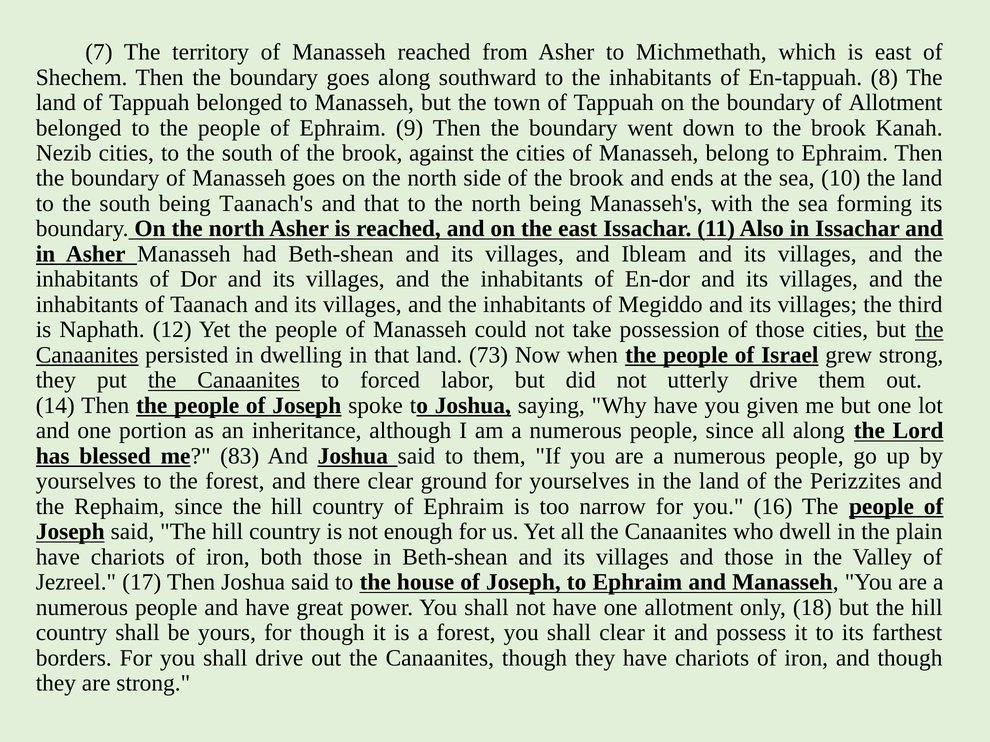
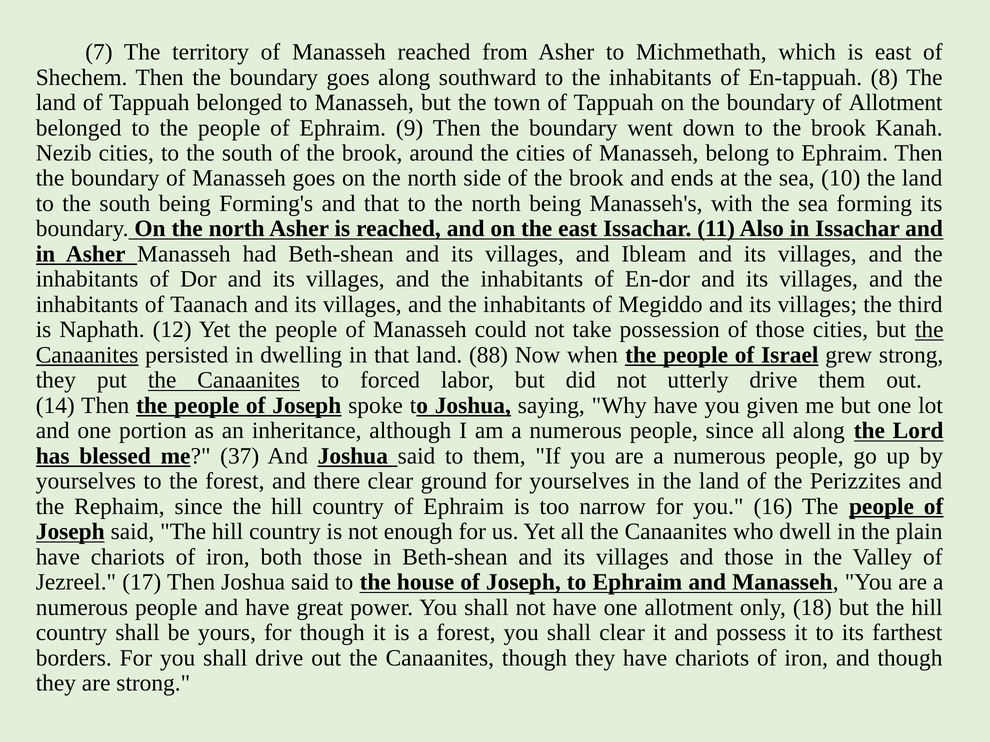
against: against -> around (441, 153)
Taanach's: Taanach's -> Forming's (266, 204)
73: 73 -> 88 (489, 355)
83: 83 -> 37 (240, 456)
